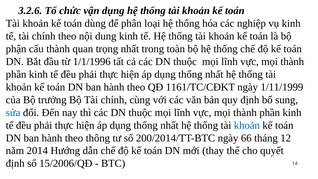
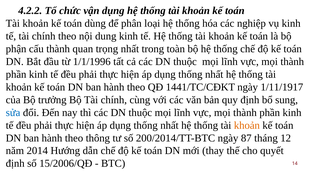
3.2.6: 3.2.6 -> 4.2.2 (30, 11)
1161/TC/CĐKT: 1161/TC/CĐKT -> 1441/TC/CĐKT (200, 87)
1/11/1999: 1/11/1999 -> 1/11/1917 (282, 87)
khoản colour: blue -> orange (247, 125)
66: 66 -> 87 (246, 138)
